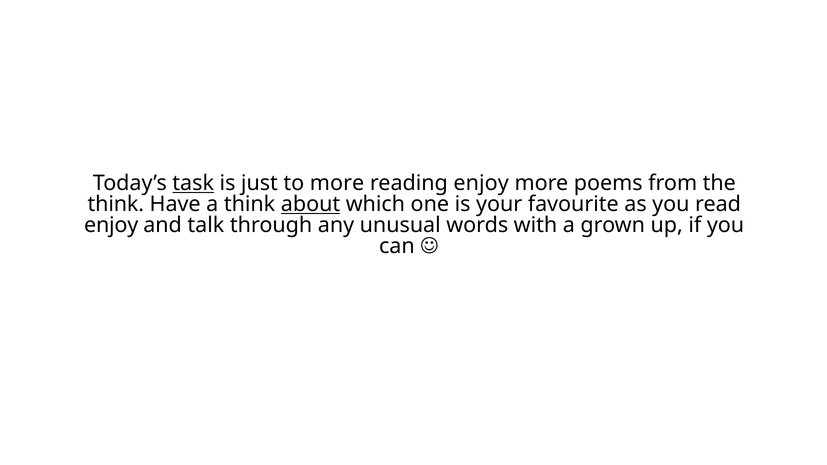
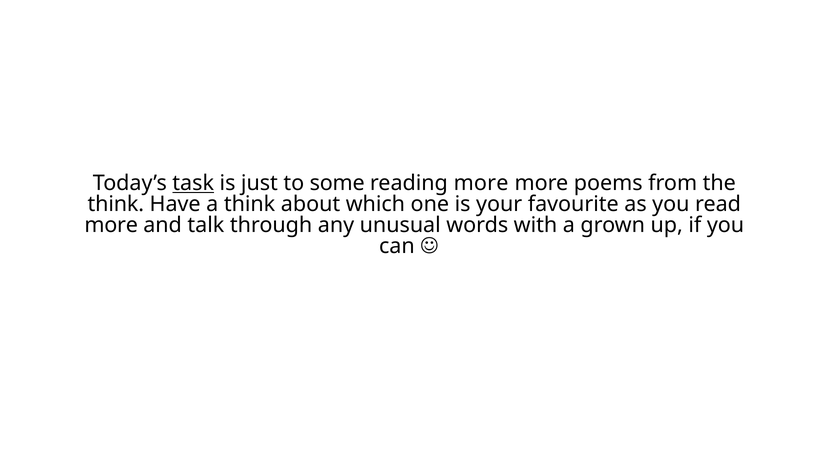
to more: more -> some (337, 183)
reading enjoy: enjoy -> more (481, 183)
about underline: present -> none (311, 204)
enjoy: enjoy -> more (111, 225)
